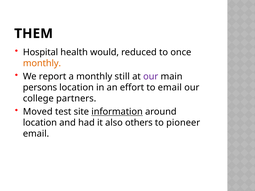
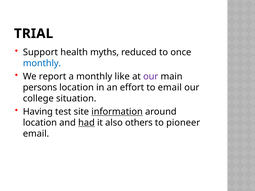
THEM: THEM -> TRIAL (34, 34)
Hospital: Hospital -> Support (40, 52)
would: would -> myths (105, 52)
monthly colour: orange -> blue (42, 63)
still: still -> like (122, 77)
partners: partners -> situation (76, 99)
Moved: Moved -> Having (38, 112)
had underline: none -> present (86, 123)
